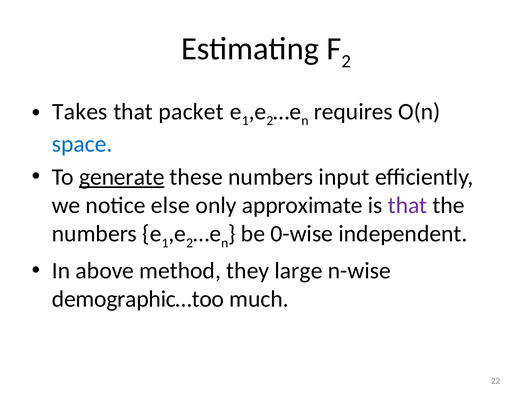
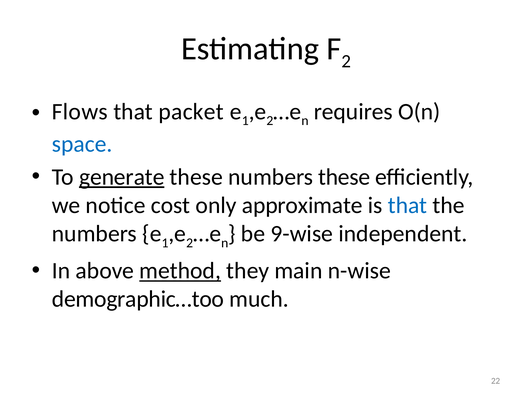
Takes: Takes -> Flows (80, 112)
numbers input: input -> these (344, 177)
else: else -> cost (171, 205)
that colour: purple -> blue (408, 205)
0-wise: 0-wise -> 9-wise (302, 234)
method underline: none -> present (180, 271)
large: large -> main (298, 271)
